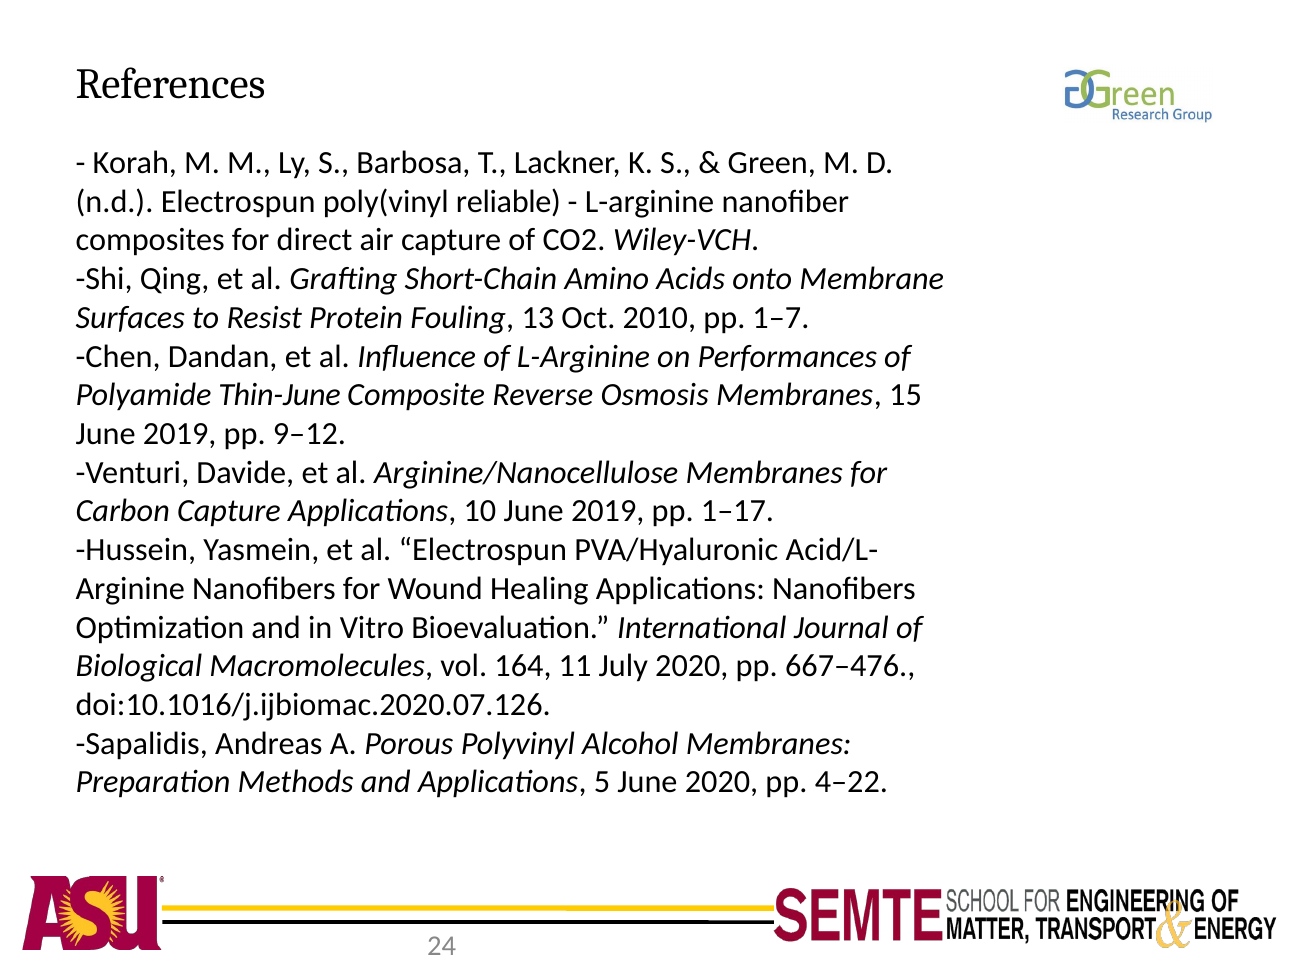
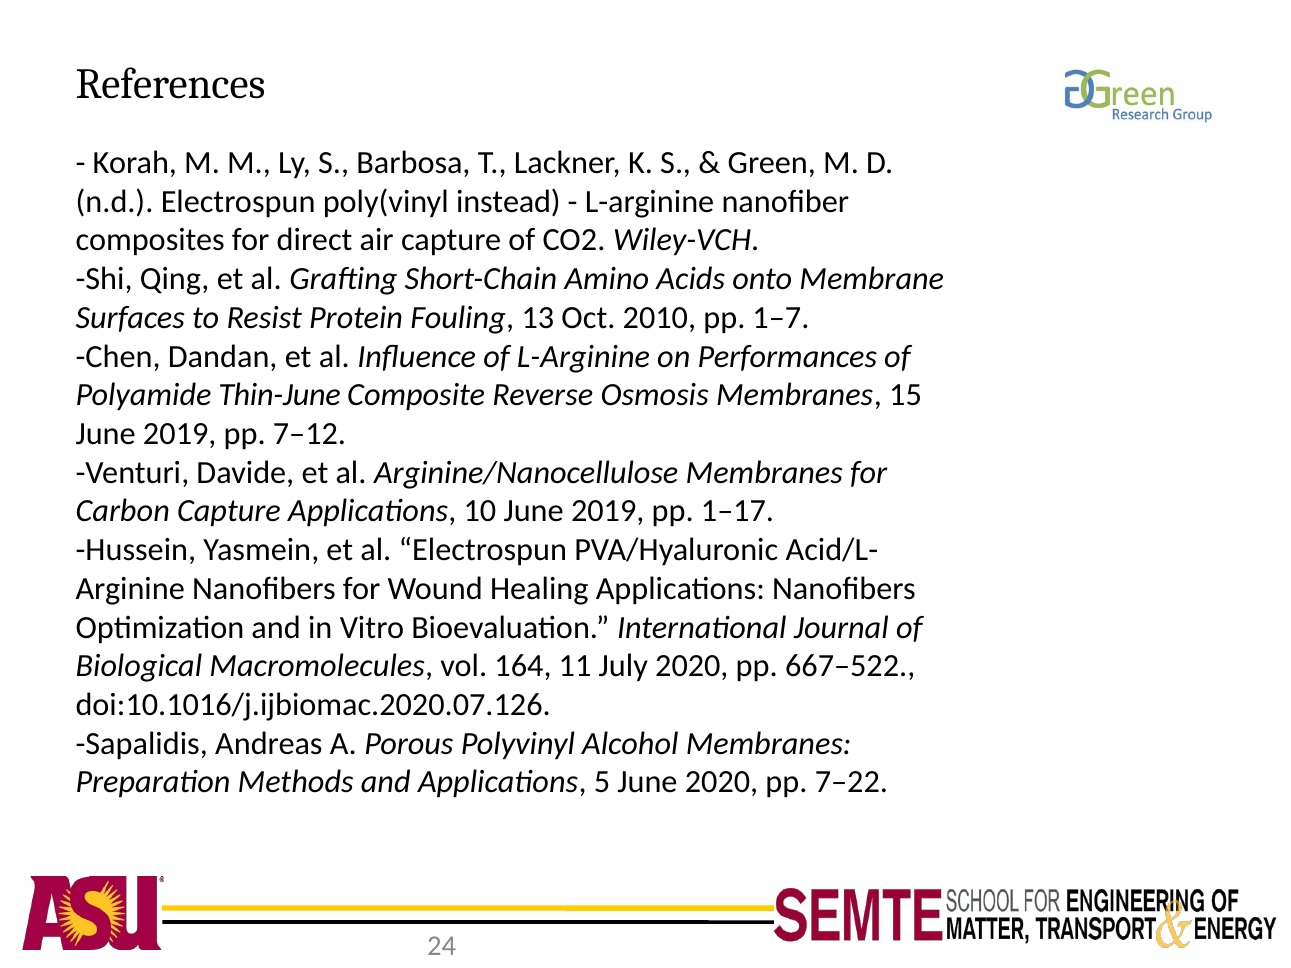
reliable: reliable -> instead (508, 202)
9–12: 9–12 -> 7–12 (309, 434)
667–476: 667–476 -> 667–522 (850, 666)
4–22: 4–22 -> 7–22 (851, 783)
